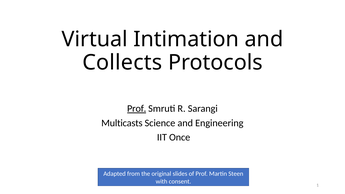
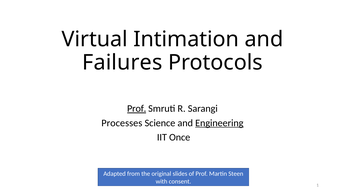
Collects: Collects -> Failures (122, 63)
Multicasts: Multicasts -> Processes (122, 123)
Engineering underline: none -> present (219, 123)
